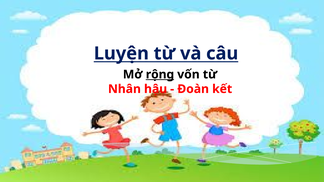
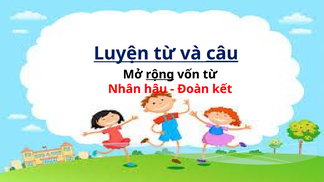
câu underline: none -> present (222, 53)
